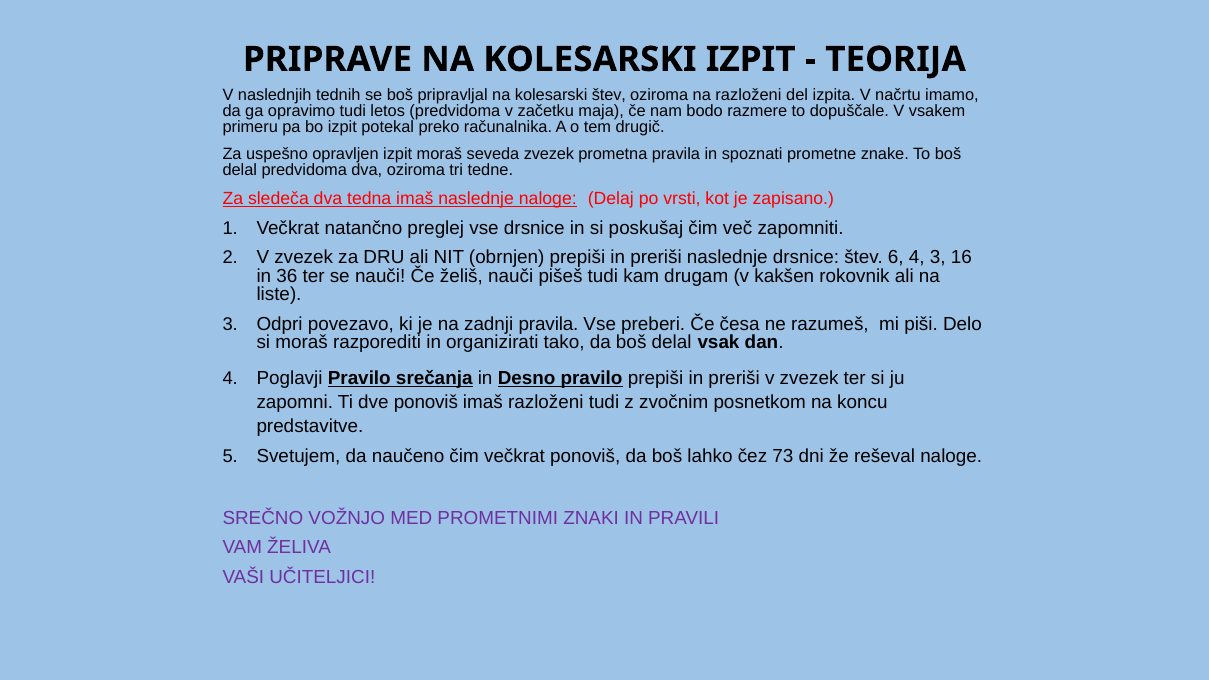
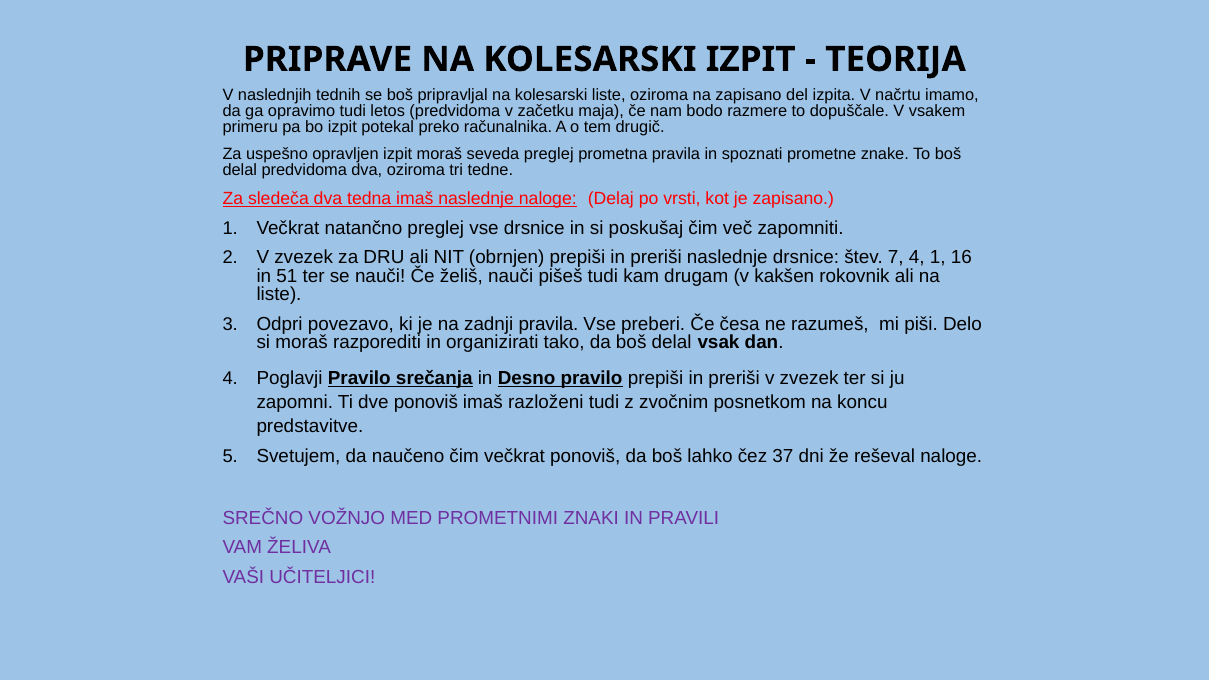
kolesarski štev: štev -> liste (609, 95)
na razloženi: razloženi -> zapisano (748, 95)
seveda zvezek: zvezek -> preglej (549, 154)
6: 6 -> 7 (896, 258)
4 3: 3 -> 1 (938, 258)
36: 36 -> 51 (287, 276)
73: 73 -> 37 (783, 457)
